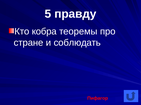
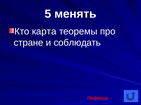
правду: правду -> менять (75, 14)
кобра: кобра -> карта (44, 32)
